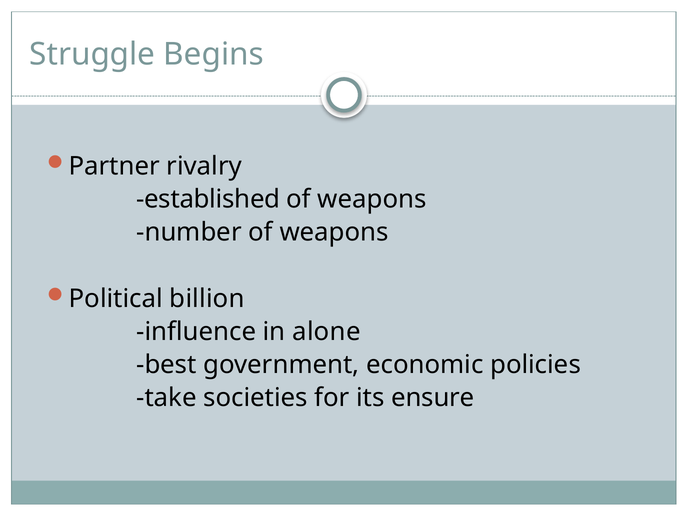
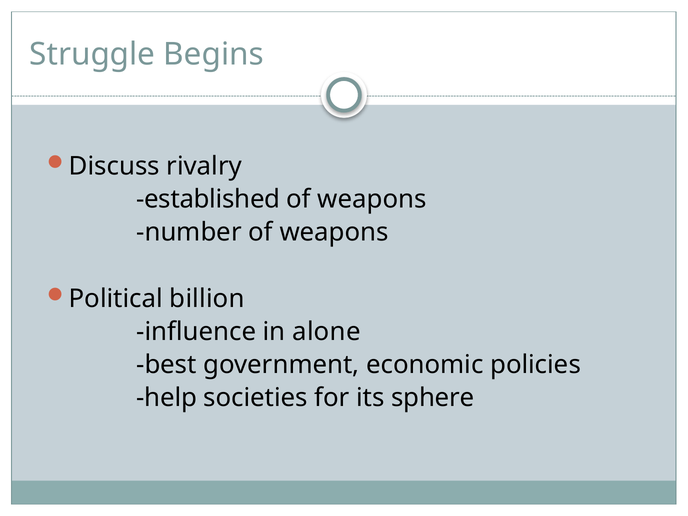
Partner: Partner -> Discuss (114, 166)
take: take -> help (167, 398)
ensure: ensure -> sphere (433, 398)
